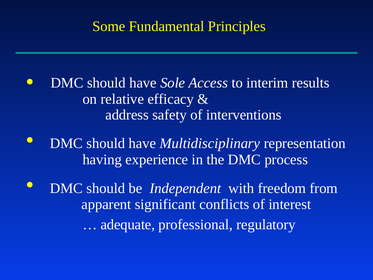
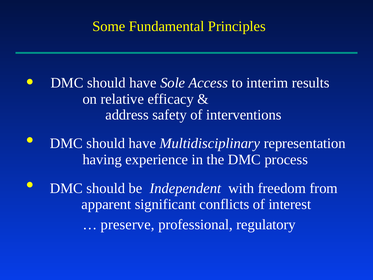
adequate: adequate -> preserve (128, 224)
